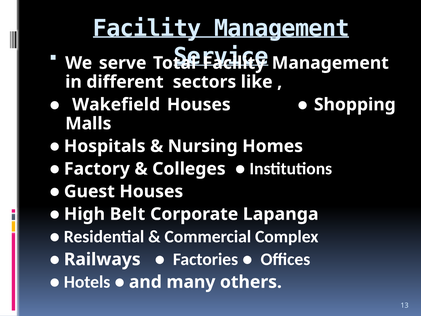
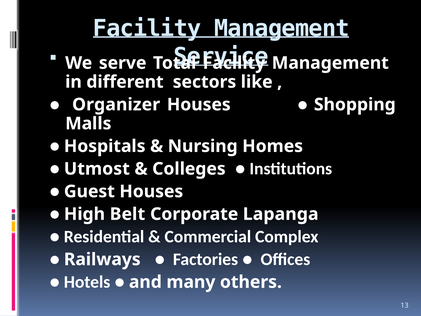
Wakefield: Wakefield -> Organizer (116, 105)
Factory: Factory -> Utmost (97, 169)
